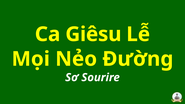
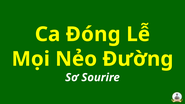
Giêsu: Giêsu -> Đóng (93, 34)
